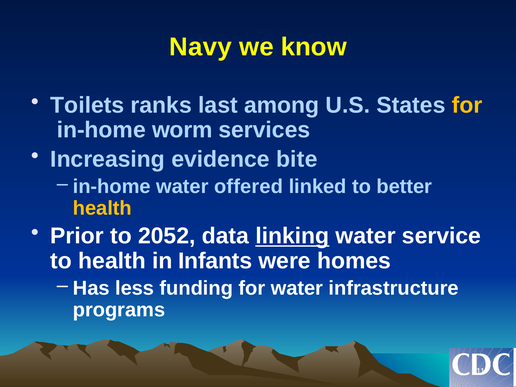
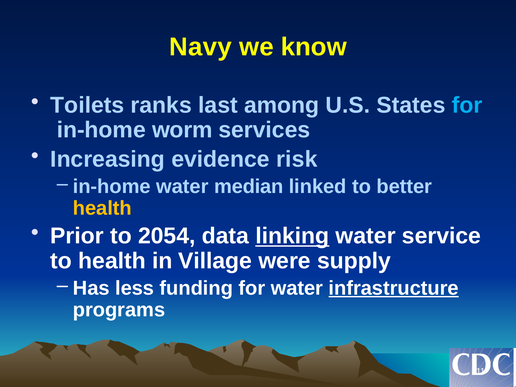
for colour: yellow -> light blue (467, 105)
bite: bite -> risk (297, 159)
offered: offered -> median (249, 187)
2052: 2052 -> 2054 (167, 236)
Infants: Infants -> Village (215, 261)
homes: homes -> supply (354, 261)
infrastructure underline: none -> present (394, 288)
